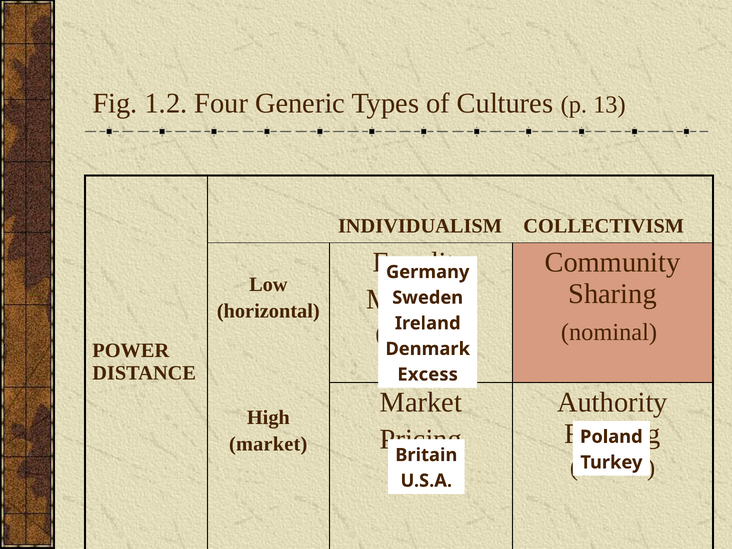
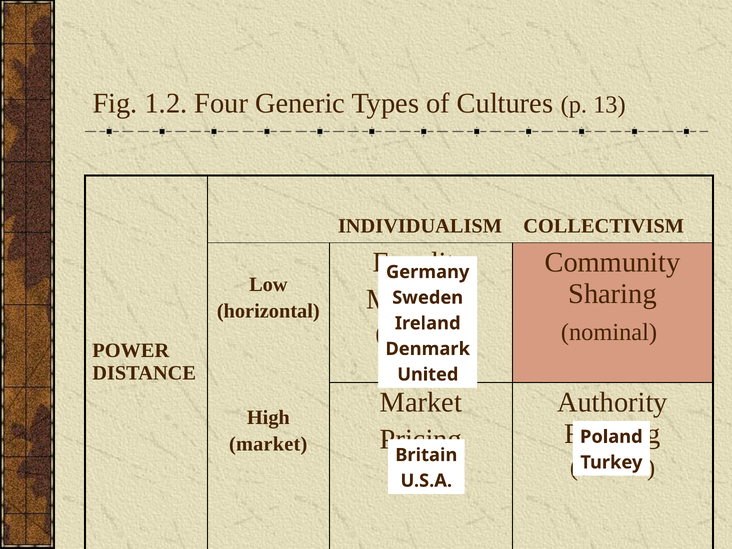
Excess: Excess -> United (428, 375)
